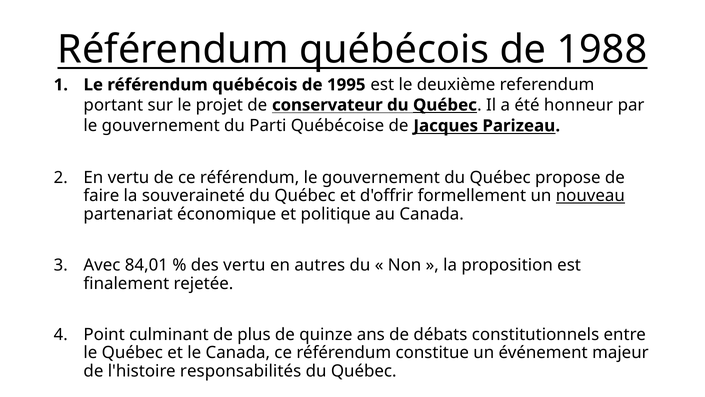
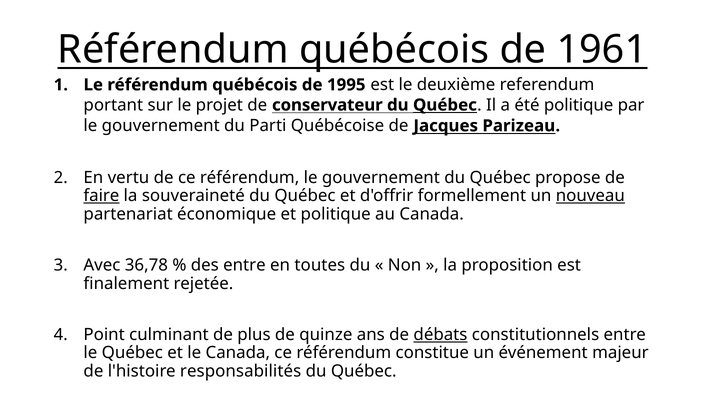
1988: 1988 -> 1961 (602, 50)
été honneur: honneur -> politique (579, 105)
faire underline: none -> present (101, 195)
84,01: 84,01 -> 36,78 (146, 265)
des vertu: vertu -> entre (244, 265)
autres: autres -> toutes (320, 265)
débats underline: none -> present (440, 334)
